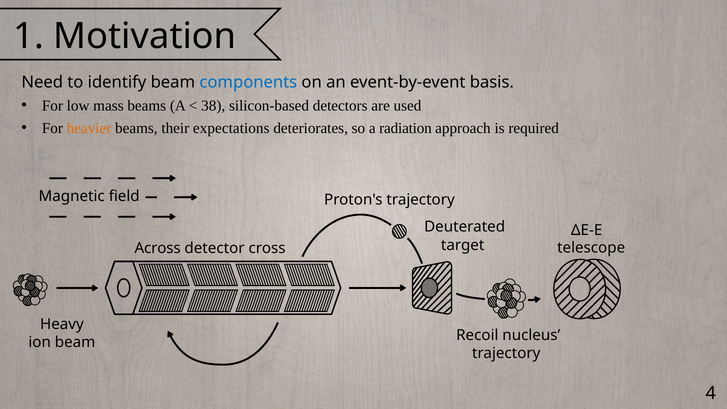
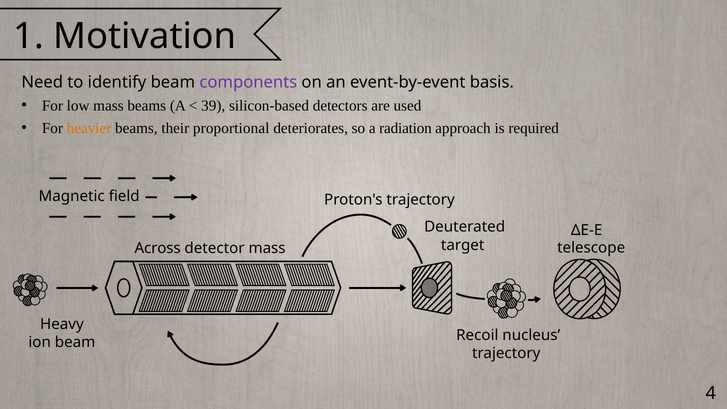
components colour: blue -> purple (248, 82)
38: 38 -> 39 (213, 106)
expectations: expectations -> proportional (231, 128)
detector cross: cross -> mass (267, 248)
